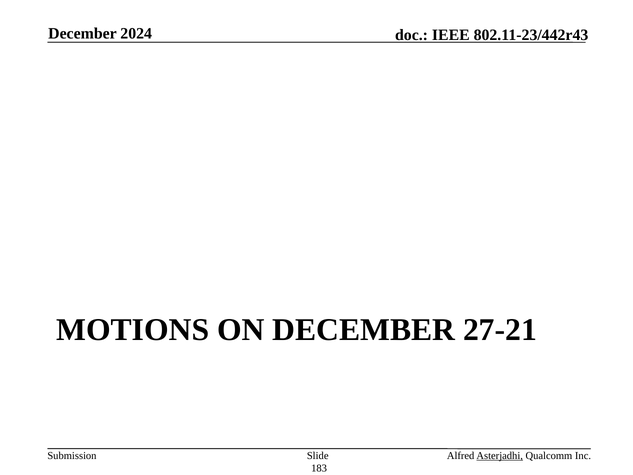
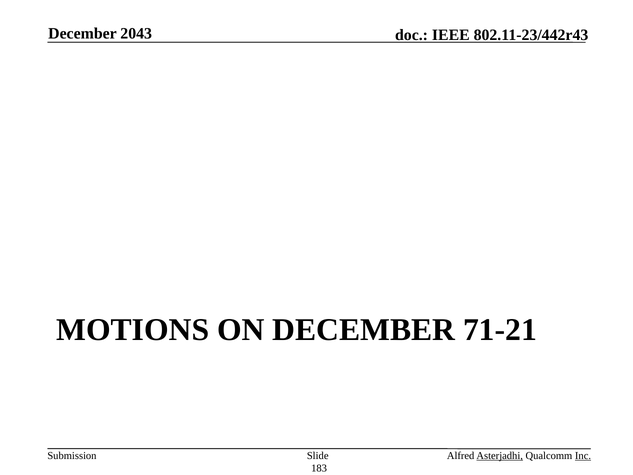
2024: 2024 -> 2043 (136, 34)
27-21: 27-21 -> 71-21 (500, 329)
Inc underline: none -> present (583, 455)
